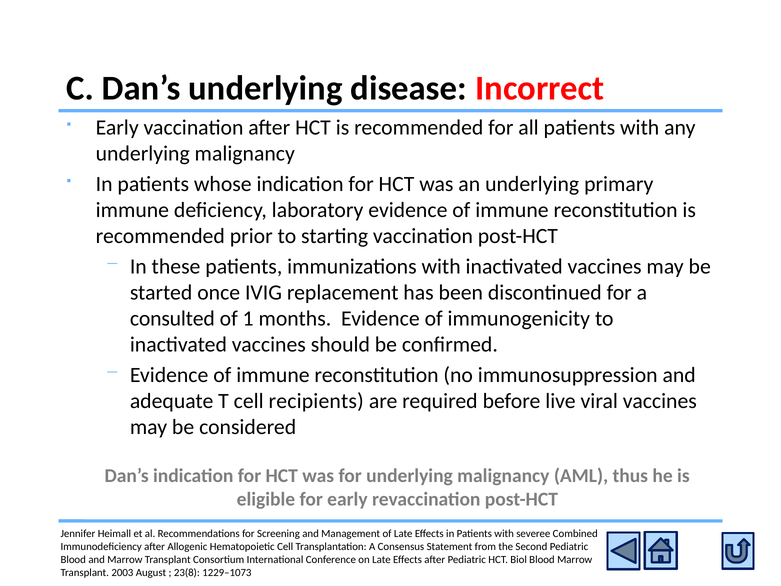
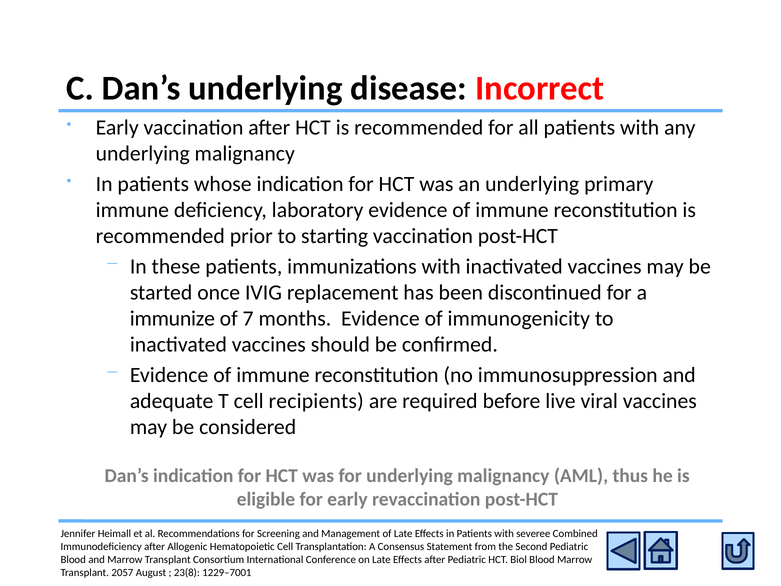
consulted: consulted -> immunize (172, 318)
1: 1 -> 7 (248, 318)
2003: 2003 -> 2057 (122, 573)
1229–1073: 1229–1073 -> 1229–7001 (227, 573)
